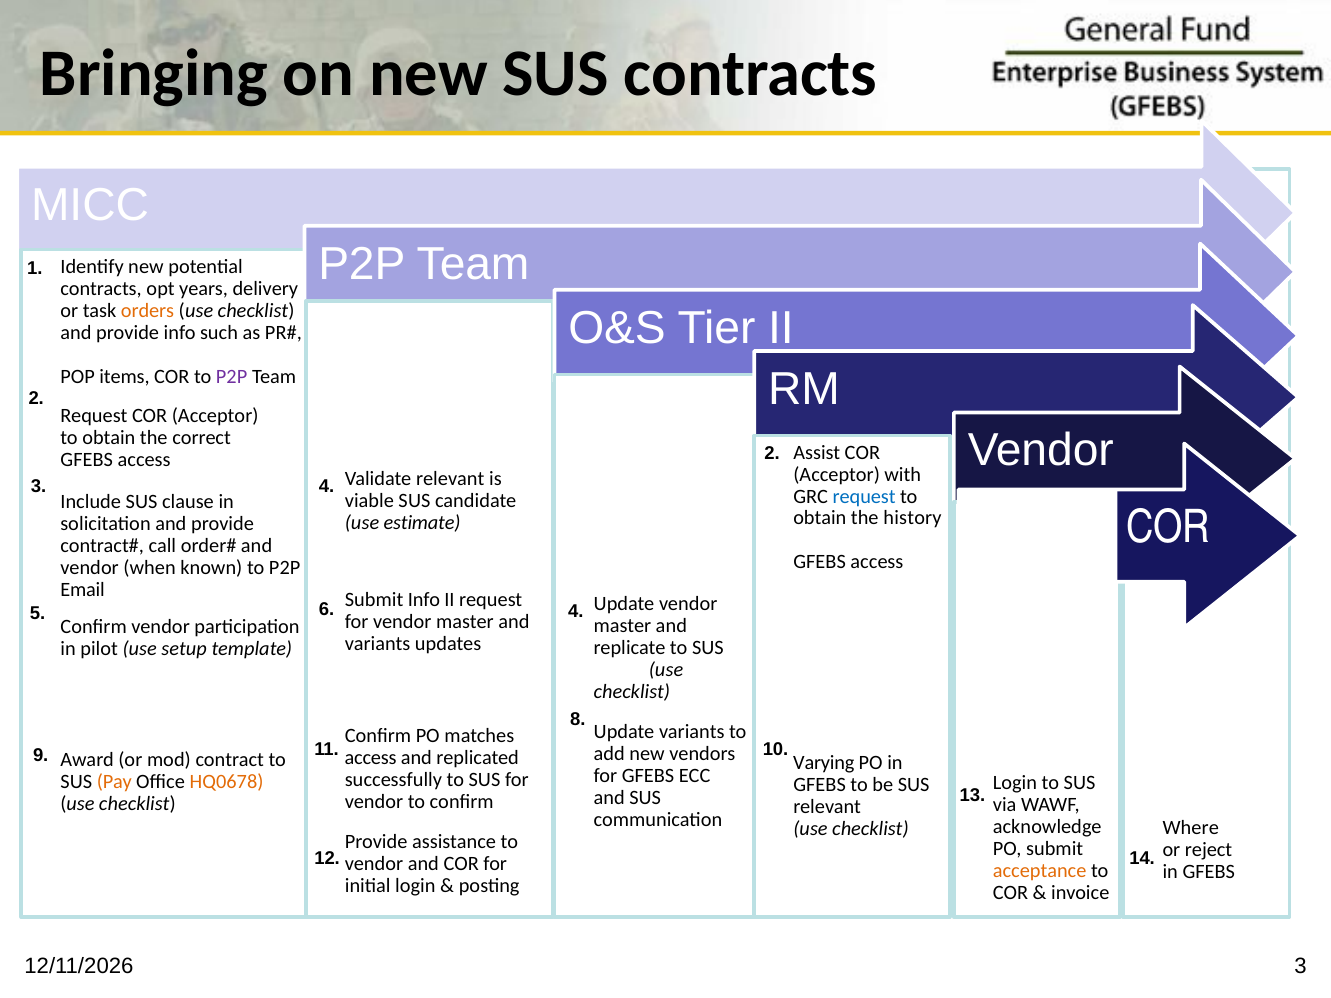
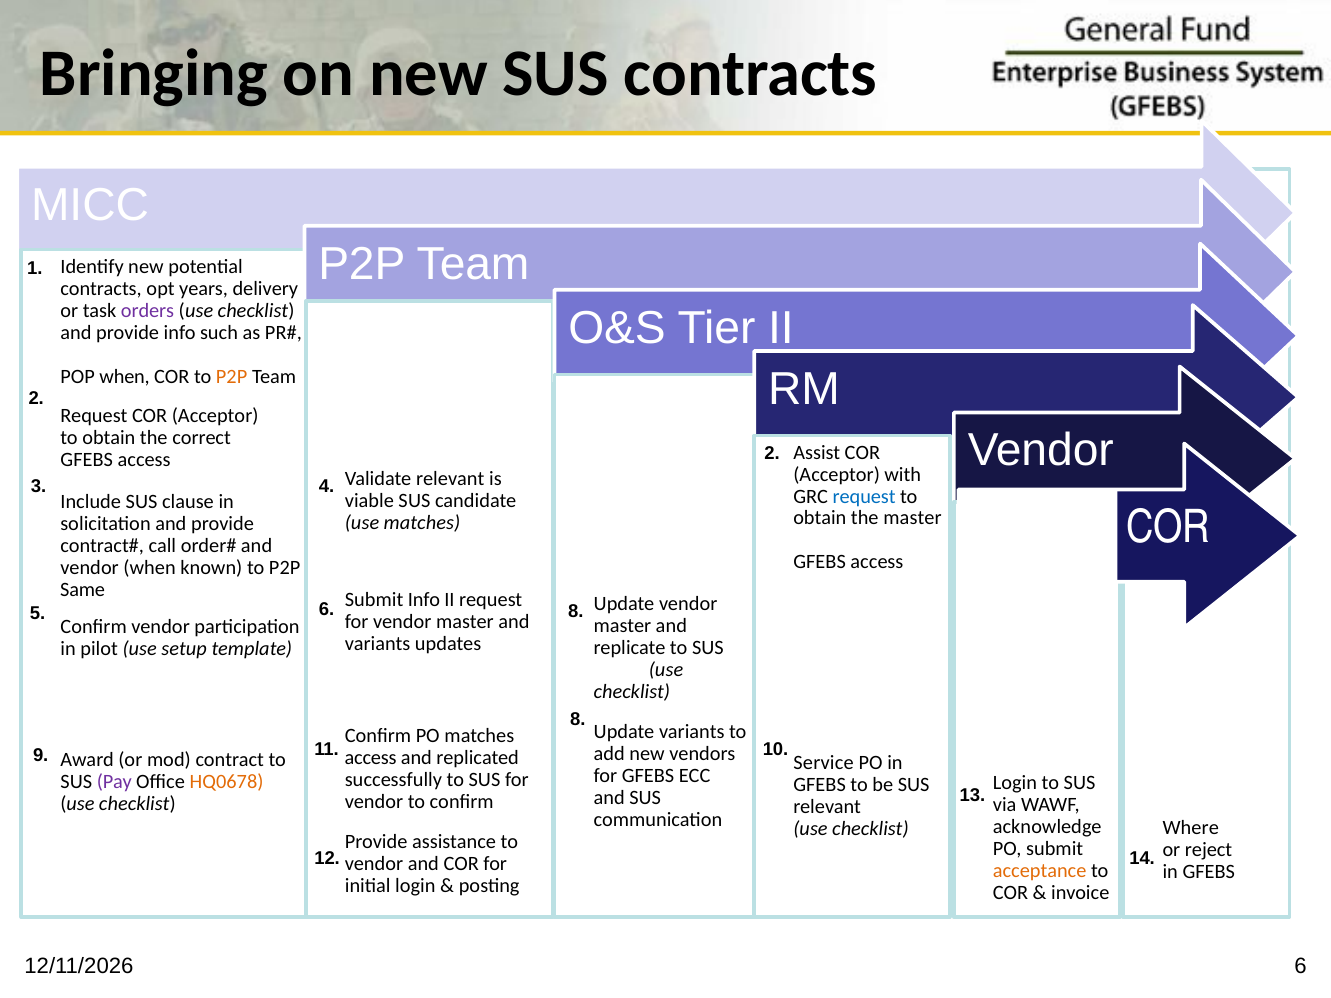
orders colour: orange -> purple (148, 311)
POP items: items -> when (125, 376)
P2P colour: purple -> orange (232, 376)
the history: history -> master (913, 518)
use estimate: estimate -> matches (422, 523)
Email: Email -> Same (83, 590)
6 4: 4 -> 8 (576, 612)
Varying: Varying -> Service (824, 763)
Pay colour: orange -> purple (114, 782)
3: 3 -> 6 (1301, 966)
